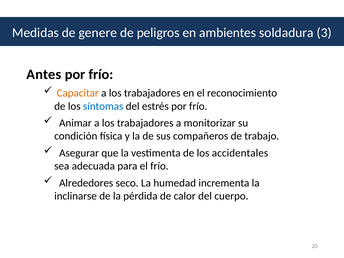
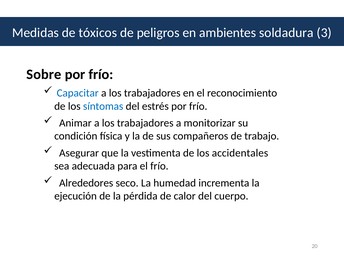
genere: genere -> tóxicos (98, 33)
Antes: Antes -> Sobre (44, 74)
Capacitar colour: orange -> blue (78, 93)
inclinarse: inclinarse -> ejecución (76, 196)
